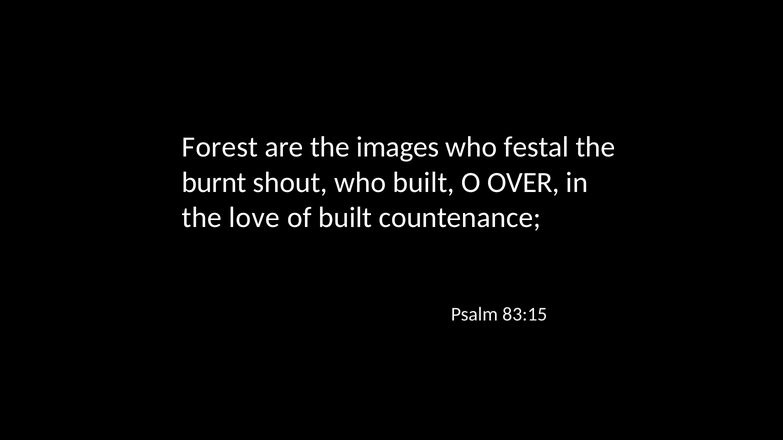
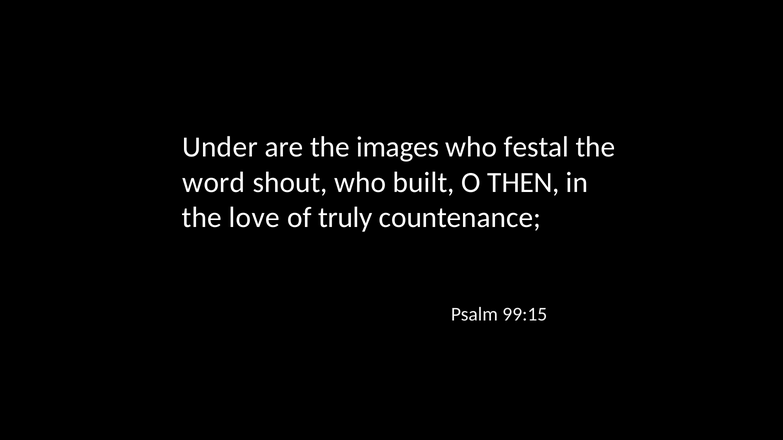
Forest: Forest -> Under (220, 147)
burnt: burnt -> word (214, 183)
OVER: OVER -> THEN (523, 183)
of built: built -> truly (345, 218)
83:15: 83:15 -> 99:15 (525, 315)
